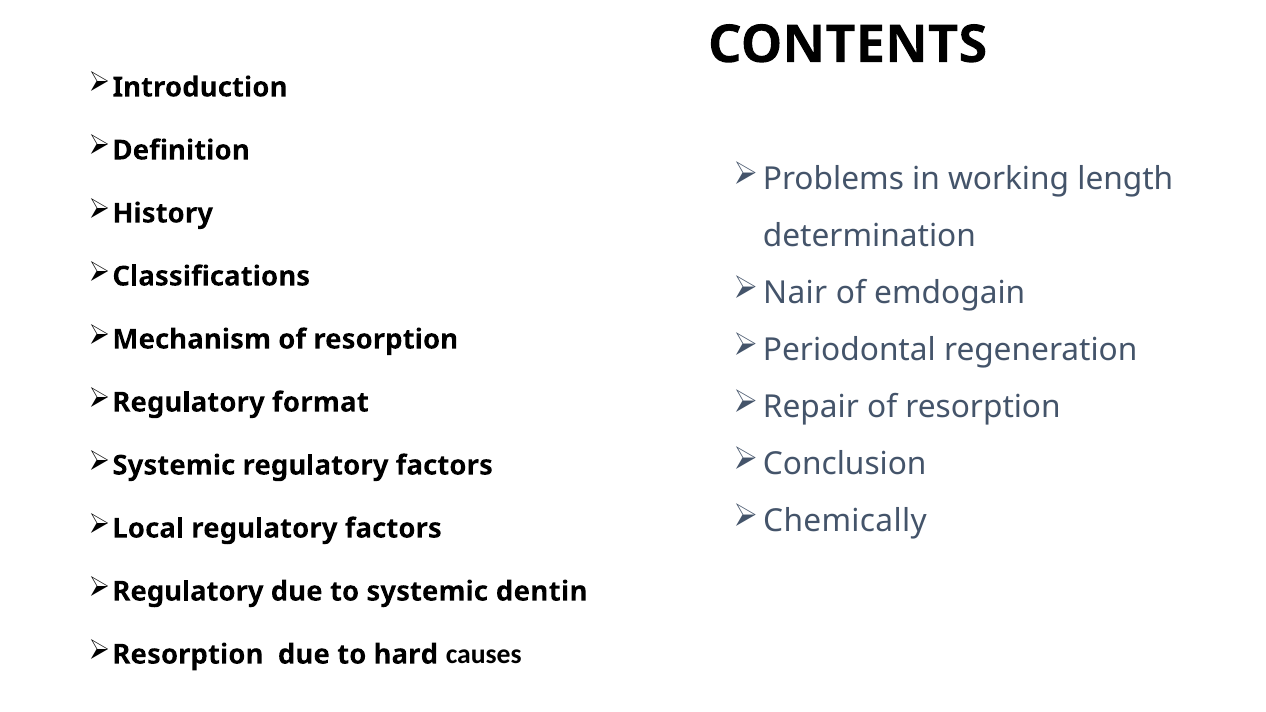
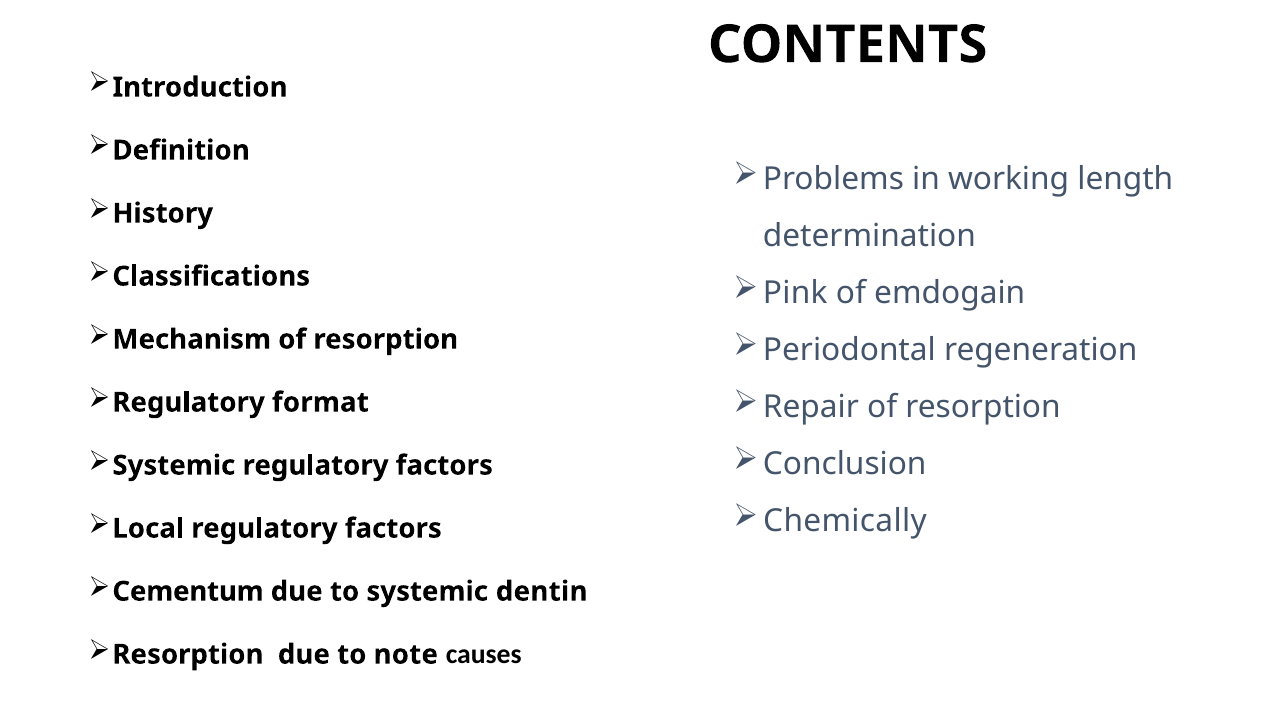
Nair: Nair -> Pink (795, 293)
Regulatory: Regulatory -> Cementum (188, 592)
hard: hard -> note (406, 655)
